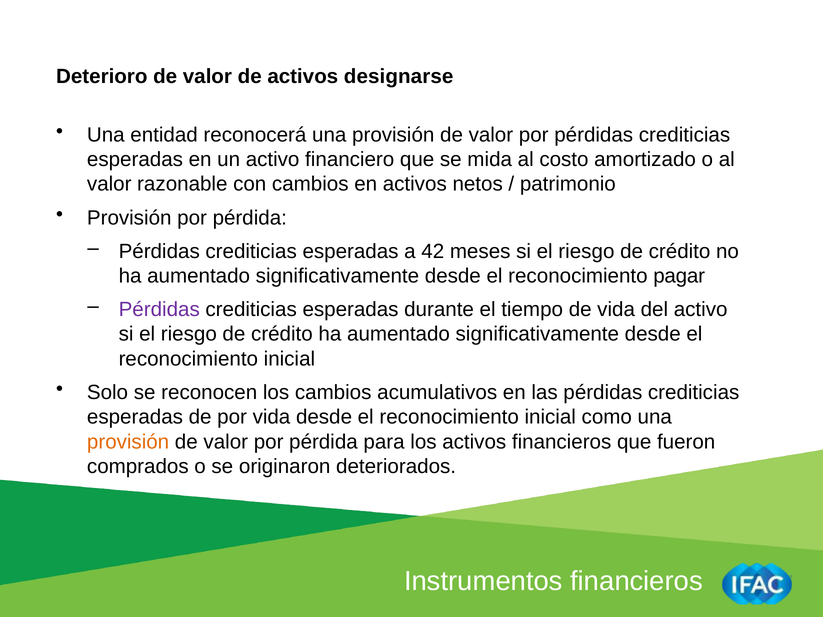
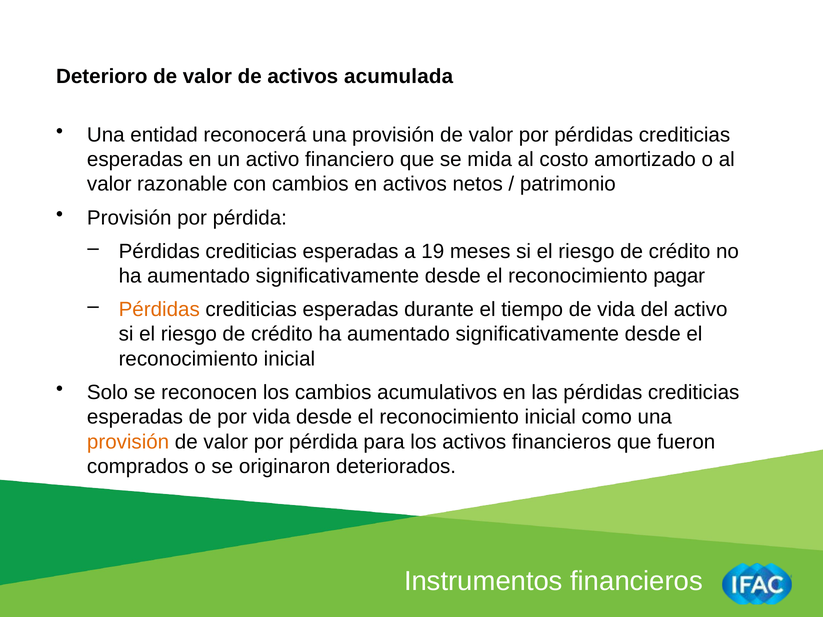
designarse: designarse -> acumulada (399, 77)
42: 42 -> 19 (433, 251)
Pérdidas colour: purple -> orange (159, 310)
